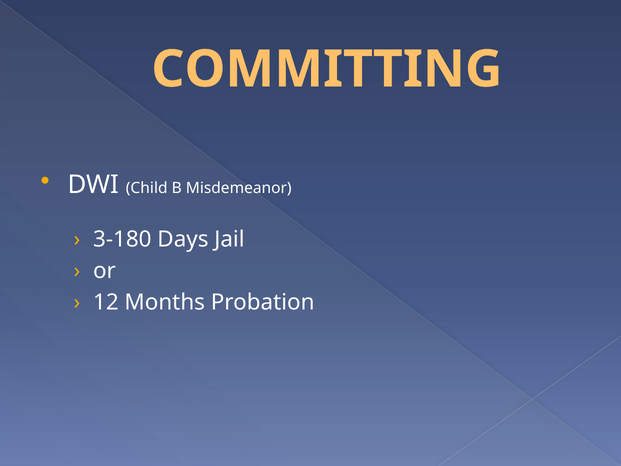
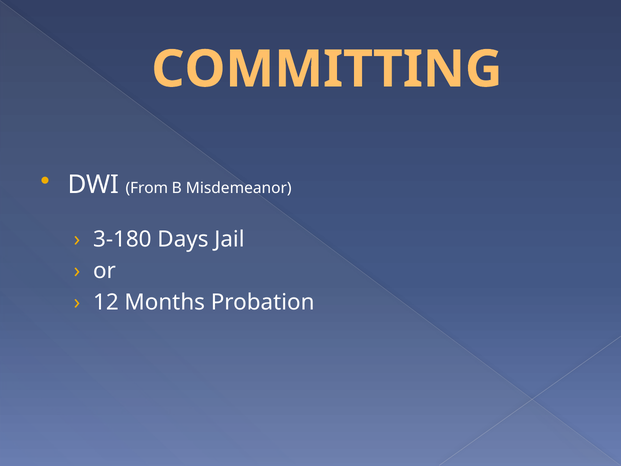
Child: Child -> From (147, 188)
